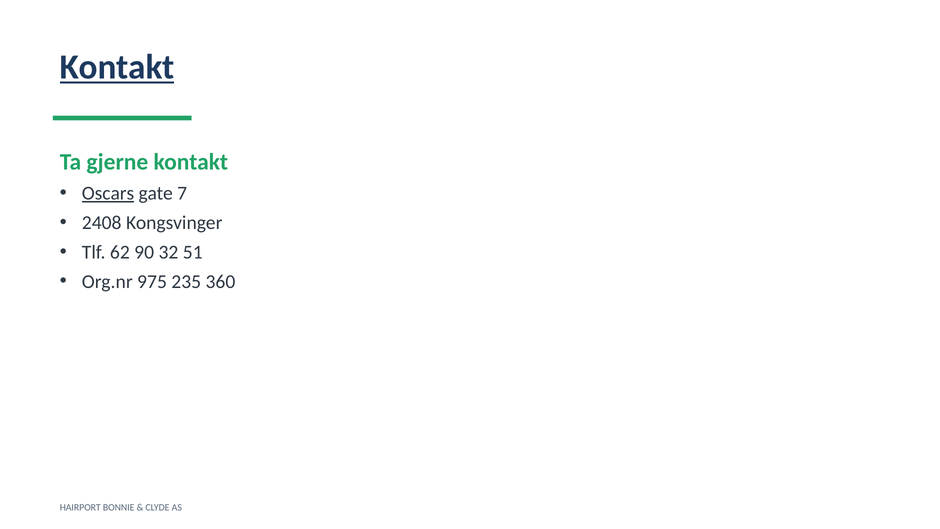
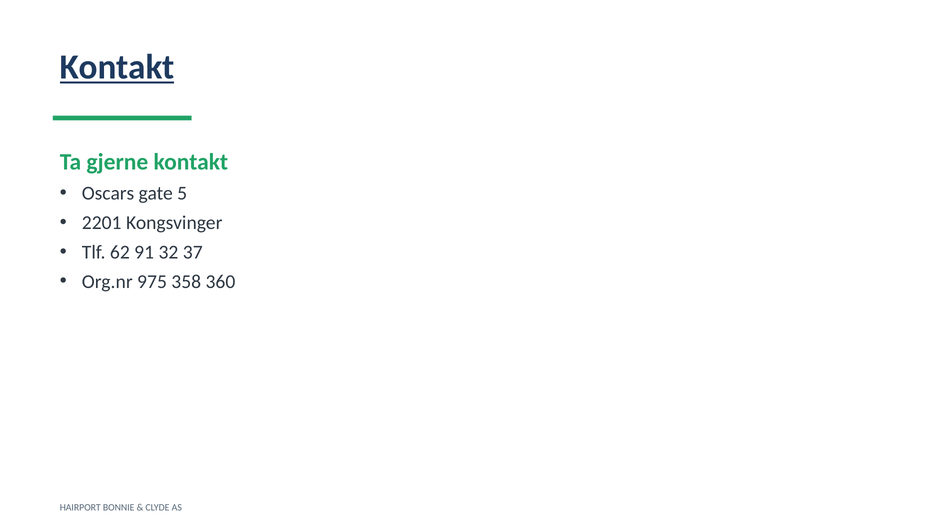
Oscars underline: present -> none (108, 193)
7: 7 -> 5 (182, 193)
2408: 2408 -> 2201 (102, 223)
90: 90 -> 91 (144, 252)
51: 51 -> 37 (193, 252)
235: 235 -> 358 (186, 281)
